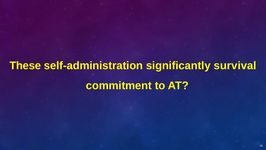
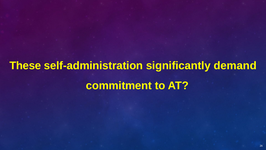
survival: survival -> demand (235, 65)
